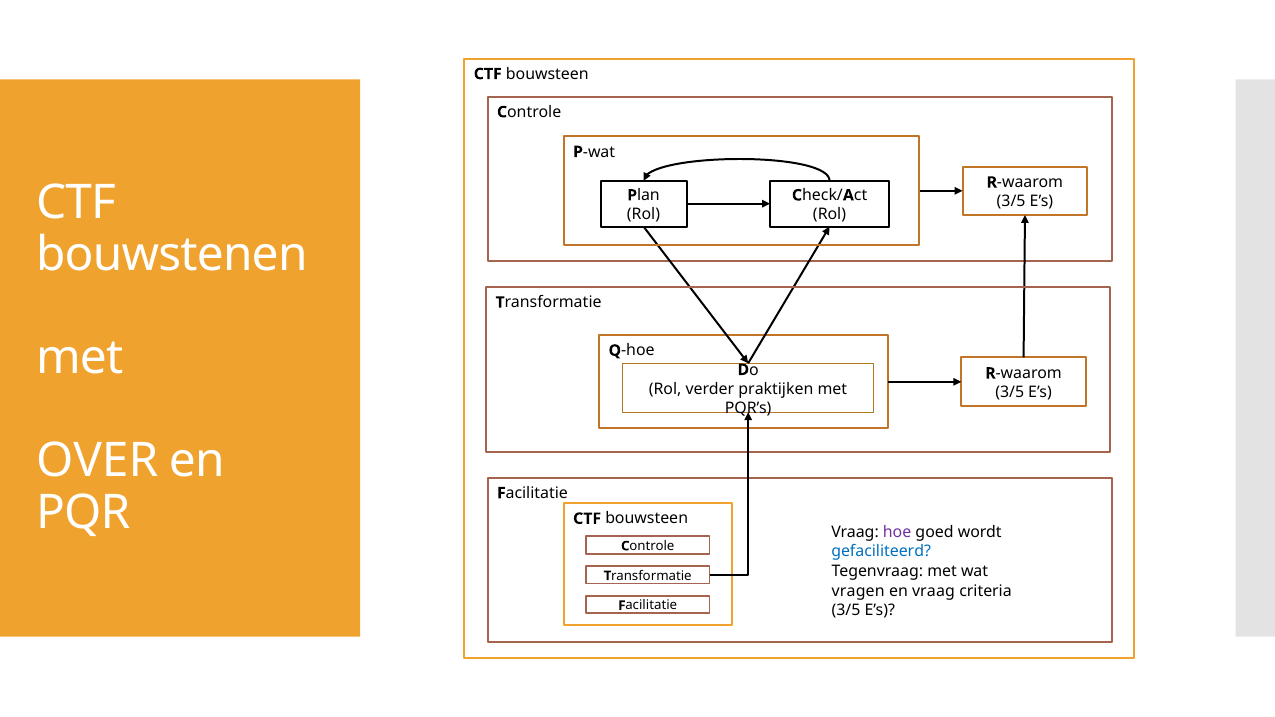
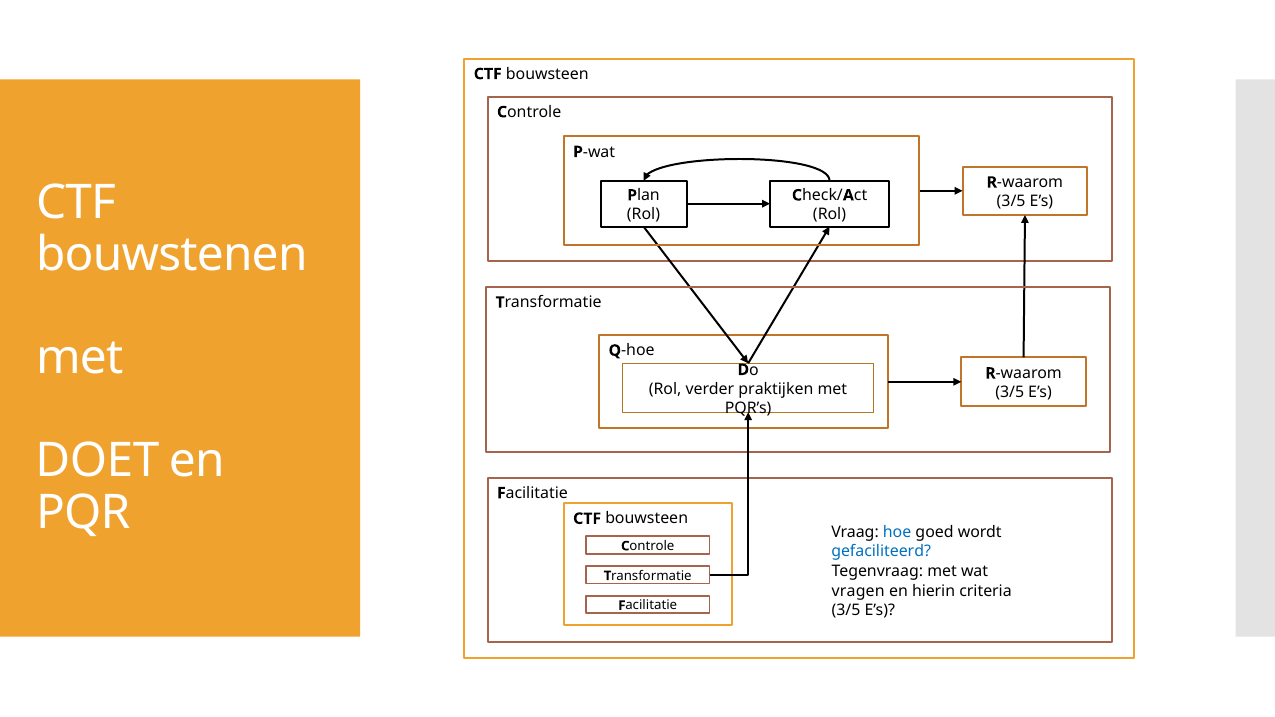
OVER: OVER -> DOET (97, 461)
hoe colour: purple -> blue (897, 532)
en vraag: vraag -> hierin (934, 591)
